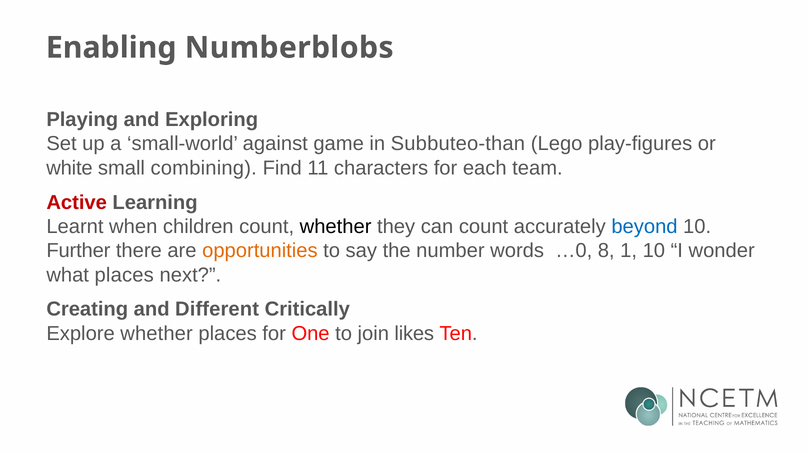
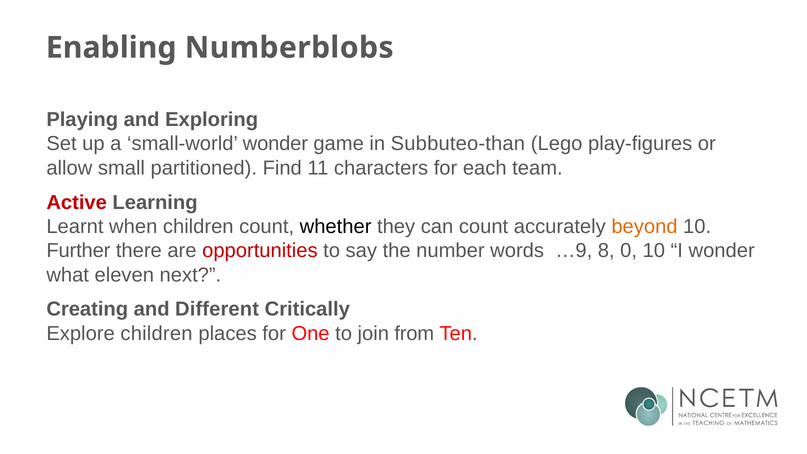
small-world against: against -> wonder (275, 144)
white: white -> allow (69, 168)
combining: combining -> partitioned (204, 168)
beyond colour: blue -> orange (644, 227)
opportunities colour: orange -> red (260, 251)
…0: …0 -> …9 (574, 251)
1: 1 -> 0 (629, 251)
what places: places -> eleven (124, 275)
Explore whether: whether -> children (157, 333)
likes: likes -> from (414, 333)
